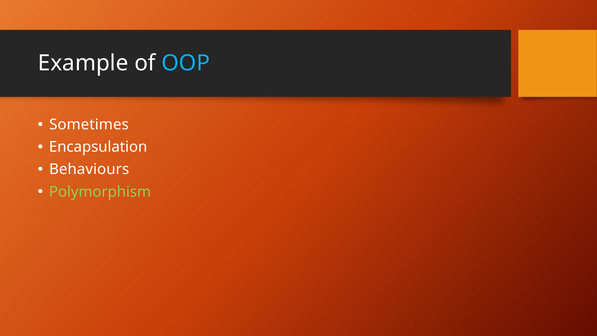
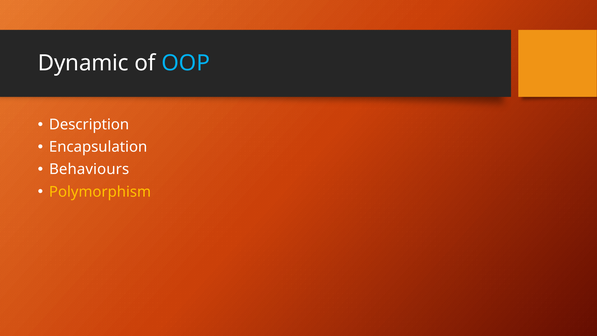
Example: Example -> Dynamic (83, 63)
Sometimes: Sometimes -> Description (89, 125)
Polymorphism colour: light green -> yellow (100, 192)
